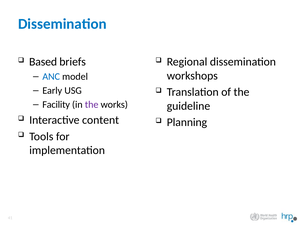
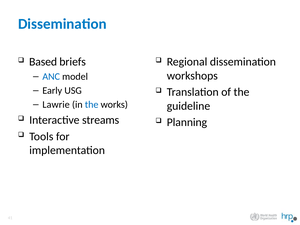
Facility: Facility -> Lawrie (56, 105)
the colour: purple -> blue (92, 105)
content: content -> streams (101, 120)
